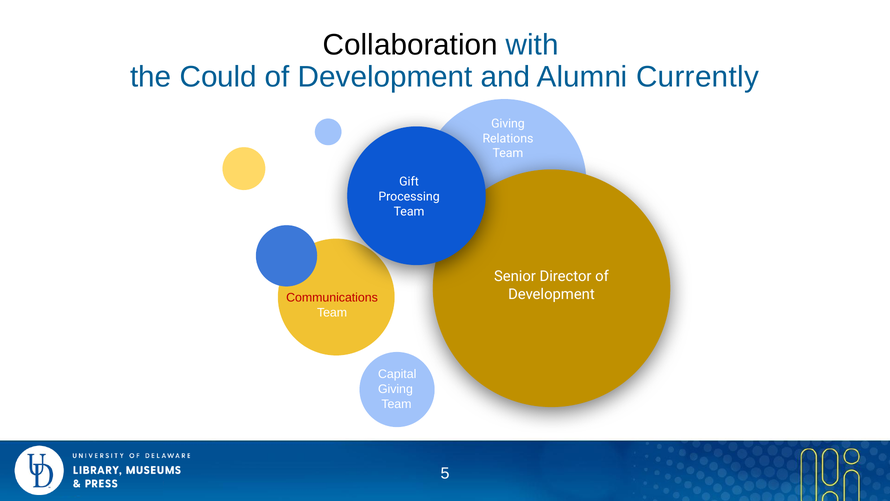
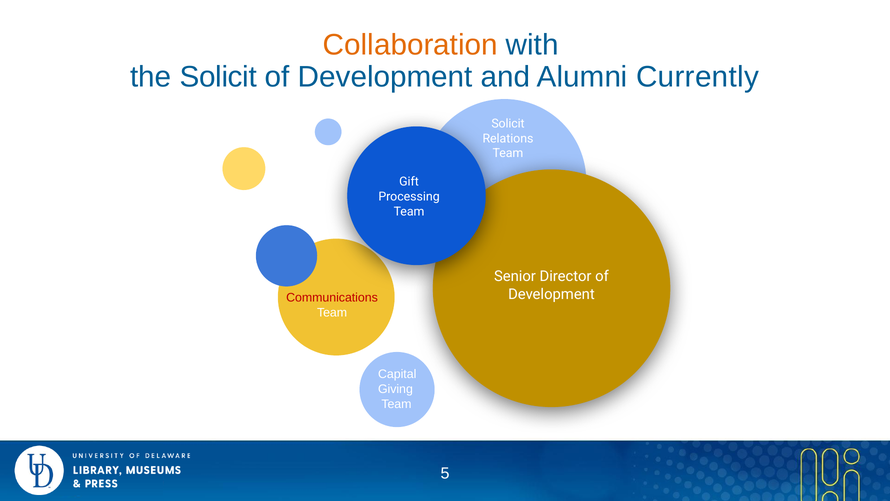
Collaboration colour: black -> orange (410, 45)
the Could: Could -> Solicit (218, 77)
Giving: Giving -> Solicit (508, 124)
